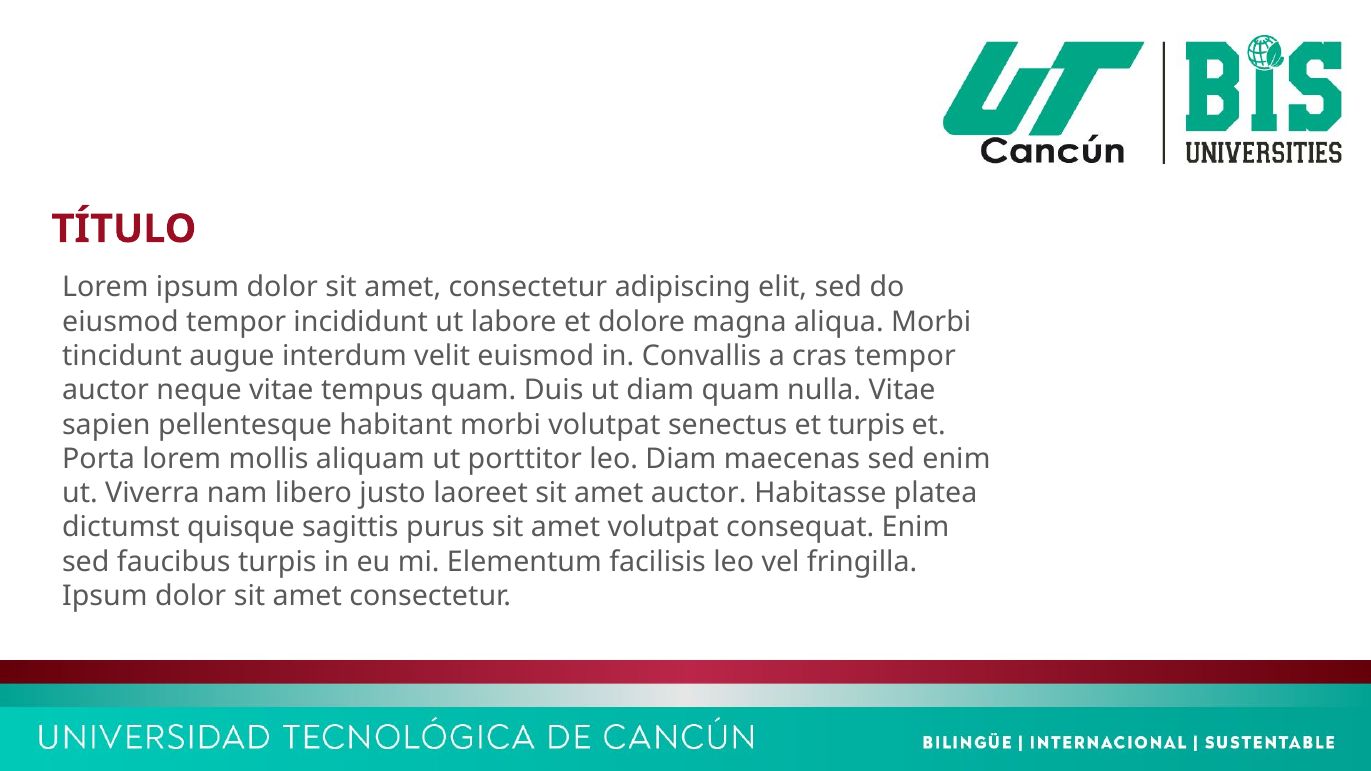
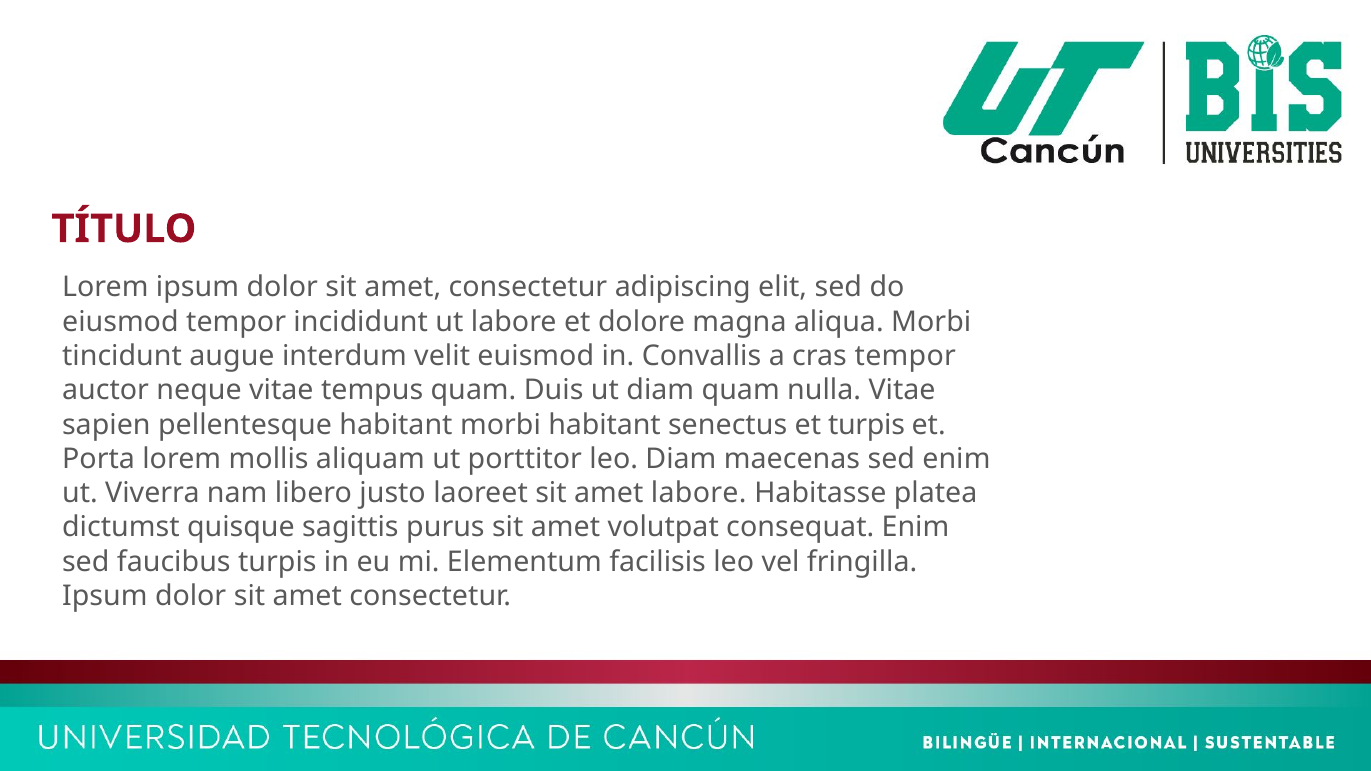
morbi volutpat: volutpat -> habitant (605, 425)
amet auctor: auctor -> labore (699, 493)
